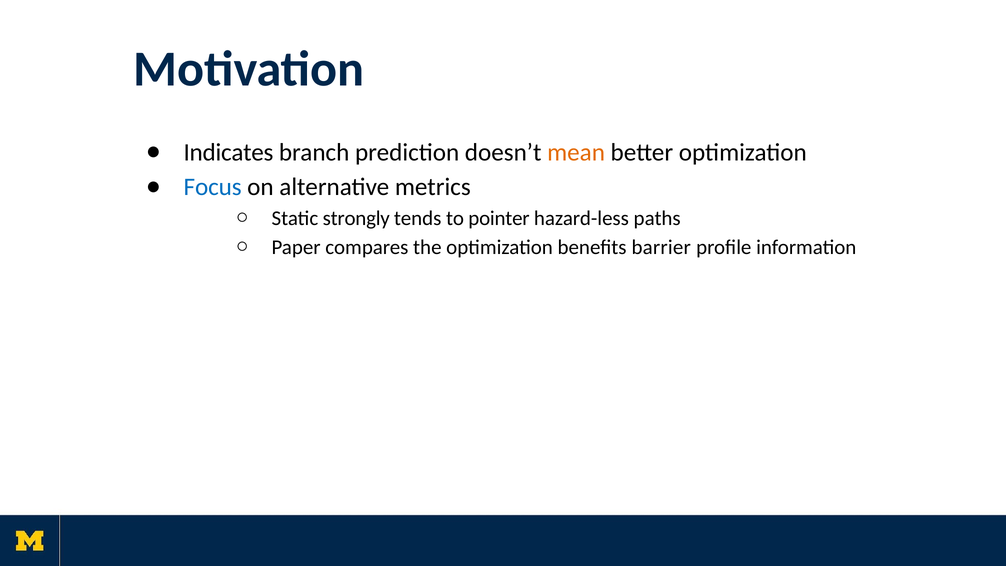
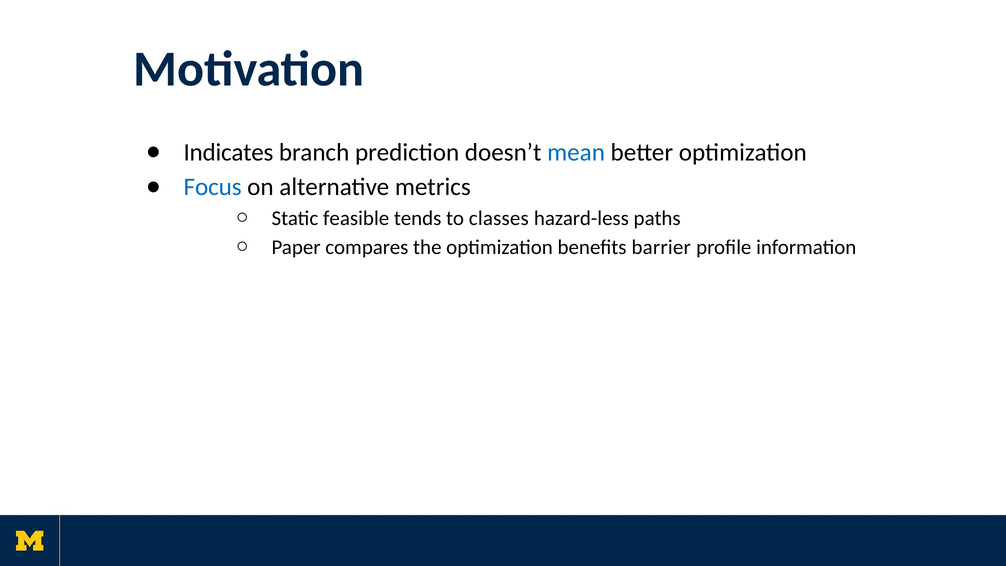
mean colour: orange -> blue (576, 152)
strongly: strongly -> feasible (356, 218)
pointer: pointer -> classes (499, 218)
